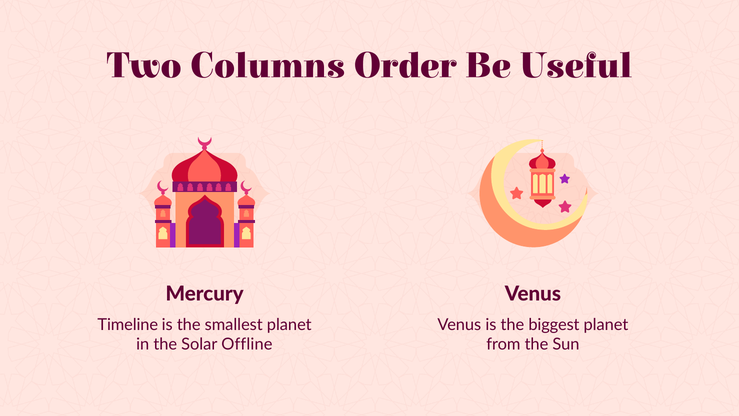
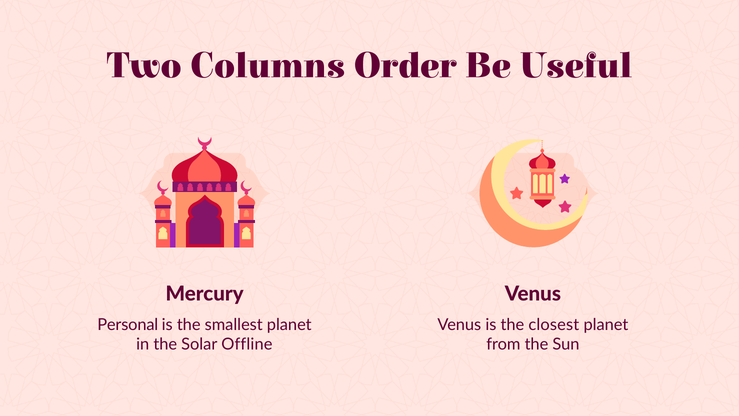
Timeline: Timeline -> Personal (128, 325)
biggest: biggest -> closest (554, 325)
